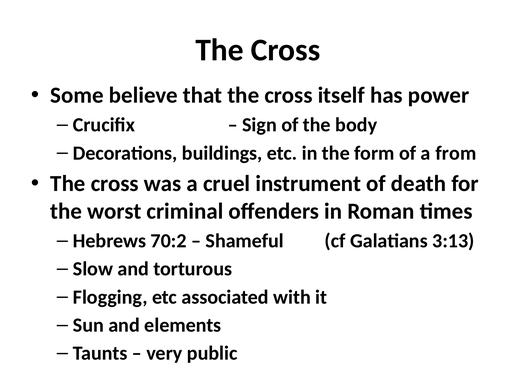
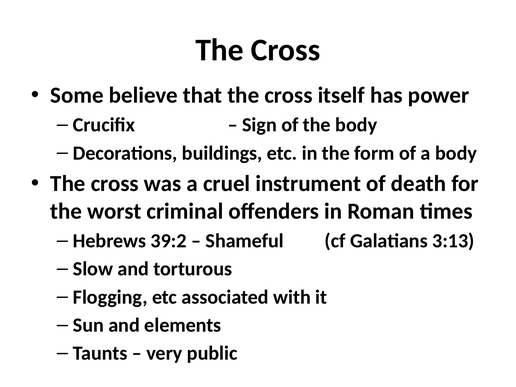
a from: from -> body (456, 153)
70:2: 70:2 -> 39:2 (169, 241)
